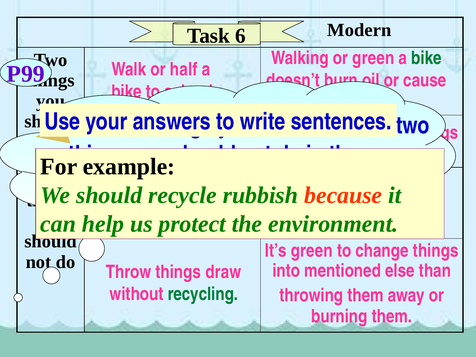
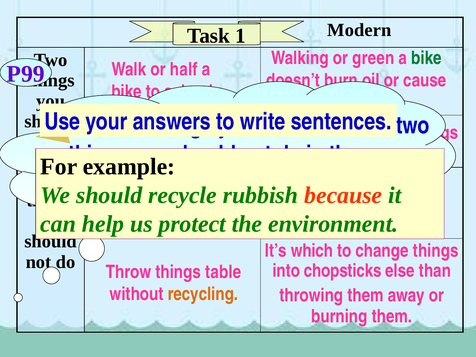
6: 6 -> 1 (241, 36)
It’s green: green -> which (312, 251)
mentioned: mentioned -> chopsticks (343, 271)
things draw: draw -> table (223, 272)
recycling colour: green -> orange (203, 294)
